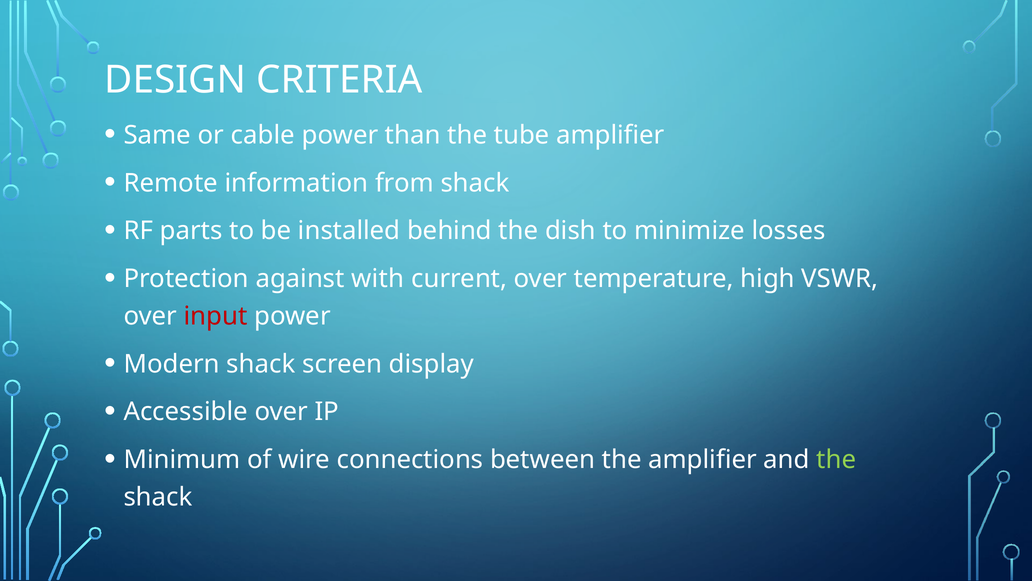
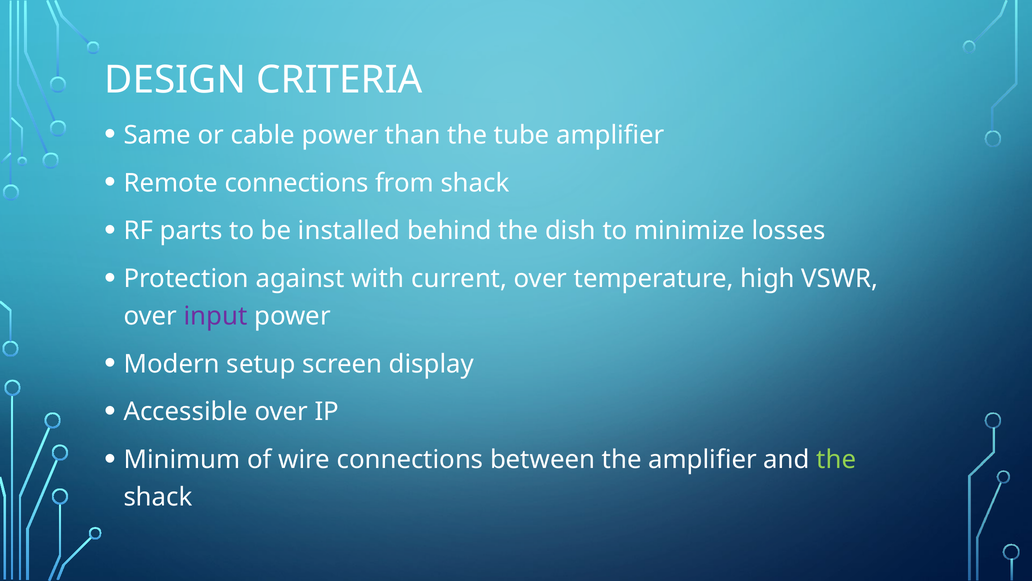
Remote information: information -> connections (297, 183)
input colour: red -> purple (216, 316)
Modern shack: shack -> setup (261, 364)
